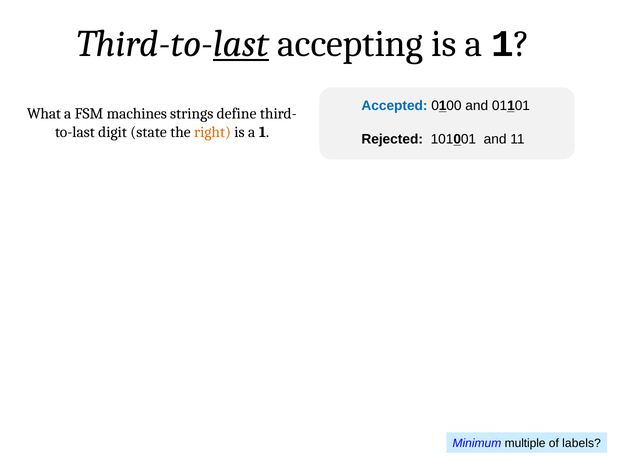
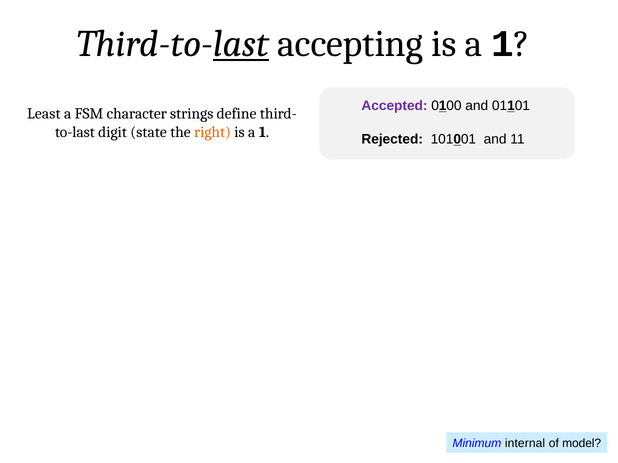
Accepted colour: blue -> purple (394, 106)
What: What -> Least (44, 114)
machines: machines -> character (137, 114)
multiple: multiple -> internal (525, 444)
labels: labels -> model (582, 444)
